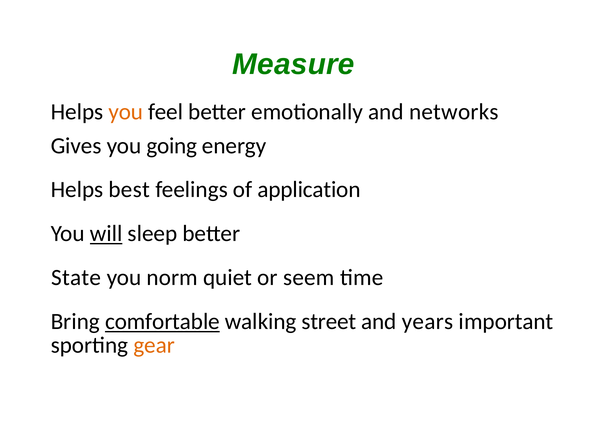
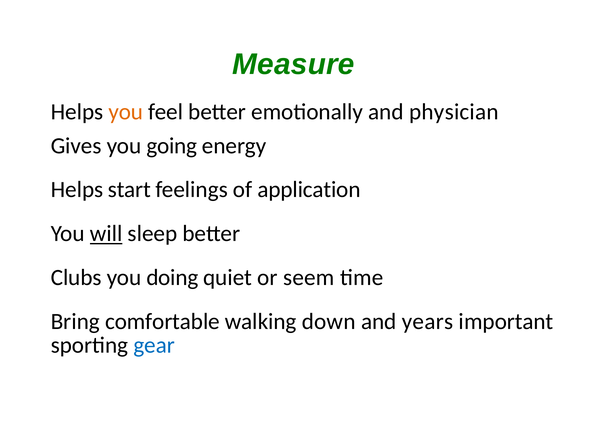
networks: networks -> physician (454, 112)
best: best -> start (129, 190)
State: State -> Clubs (76, 277)
norm: norm -> doing (172, 277)
comfortable underline: present -> none (162, 321)
street: street -> down (329, 321)
gear colour: orange -> blue (154, 345)
